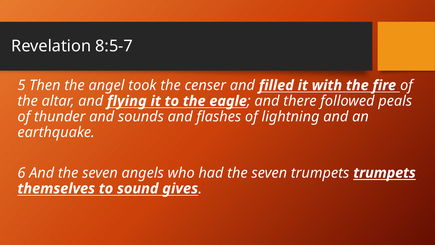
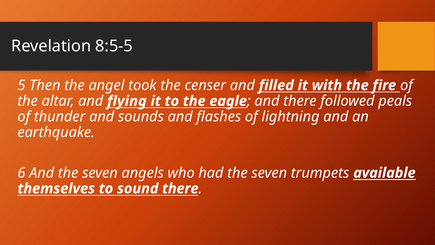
8:5-7: 8:5-7 -> 8:5-5 (114, 46)
trumpets trumpets: trumpets -> available (384, 173)
sound gives: gives -> there (180, 188)
